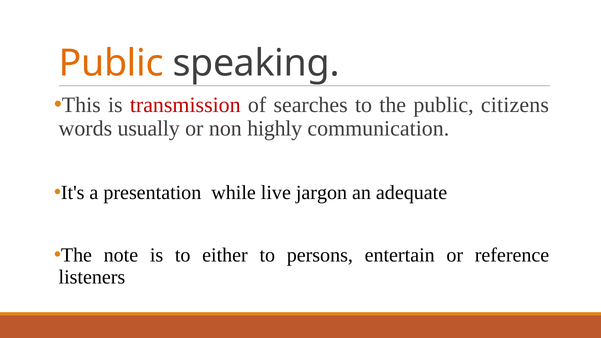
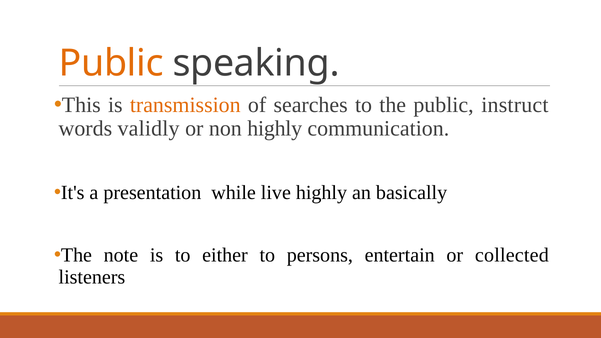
transmission colour: red -> orange (185, 105)
citizens: citizens -> instruct (515, 105)
usually: usually -> validly (149, 129)
live jargon: jargon -> highly (321, 192)
adequate: adequate -> basically (412, 192)
reference: reference -> collected (512, 255)
